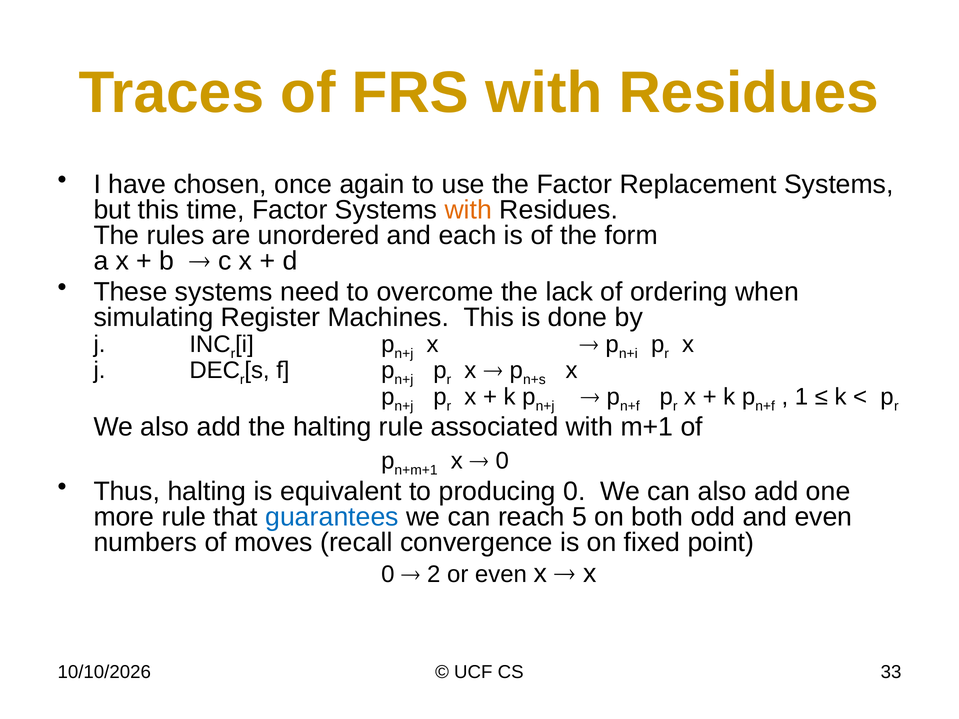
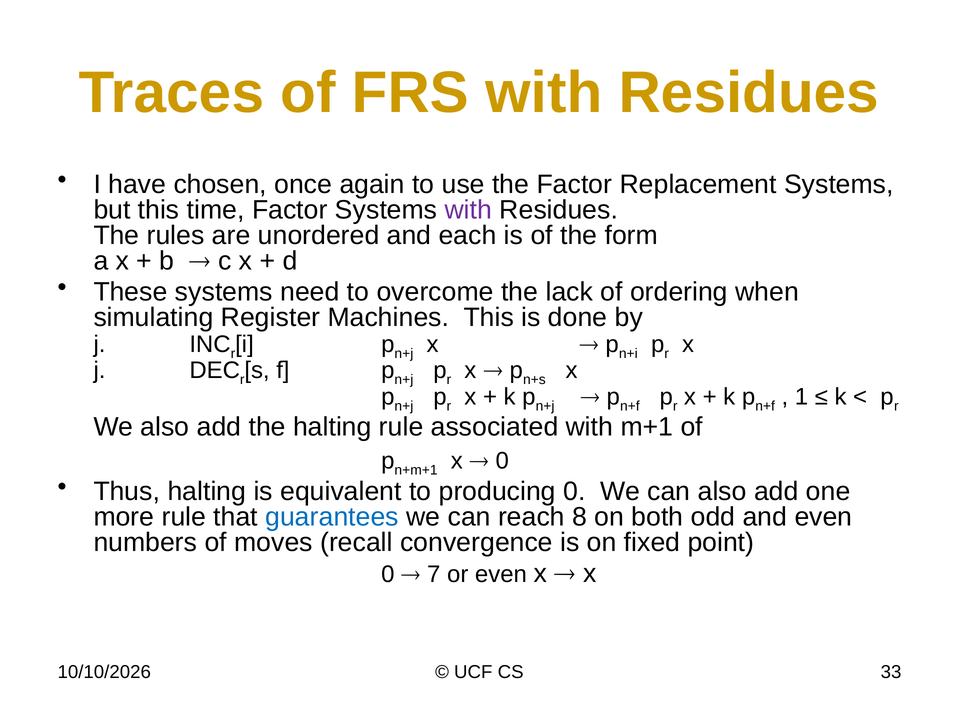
with colour: orange -> purple (468, 210)
5: 5 -> 8 (580, 517)
2: 2 -> 7 (434, 575)
